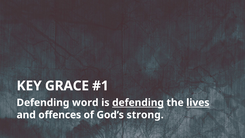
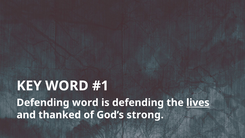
KEY GRACE: GRACE -> WORD (67, 86)
defending underline: present -> none (138, 102)
offences: offences -> thanked (60, 115)
